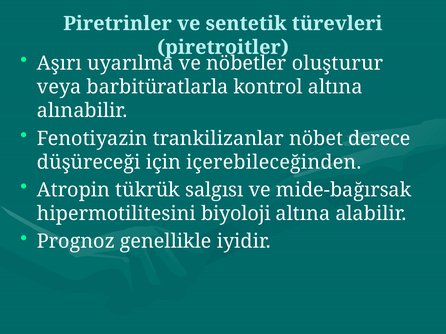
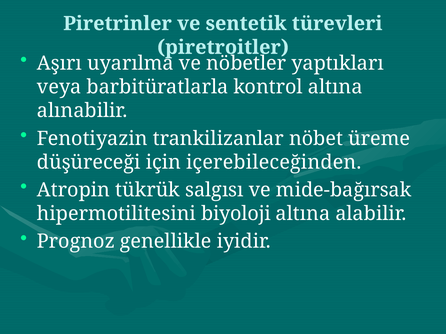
oluşturur: oluşturur -> yaptıkları (338, 63)
derece: derece -> üreme (379, 139)
